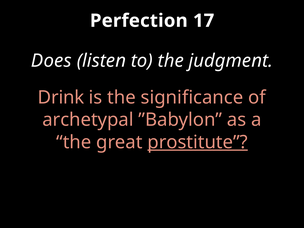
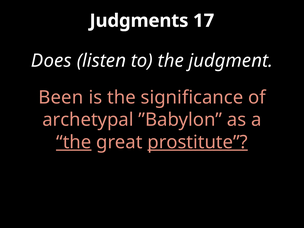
Perfection: Perfection -> Judgments (139, 21)
Drink: Drink -> Been (61, 98)
the underline: none -> present (74, 142)
